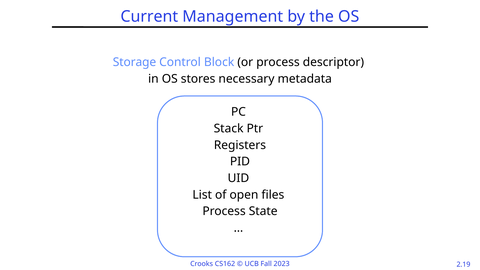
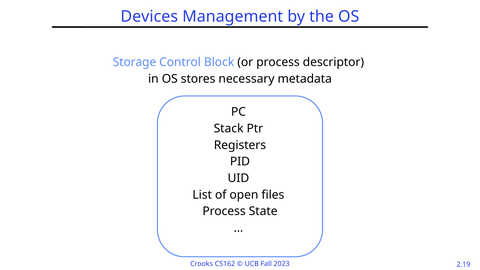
Current: Current -> Devices (149, 16)
